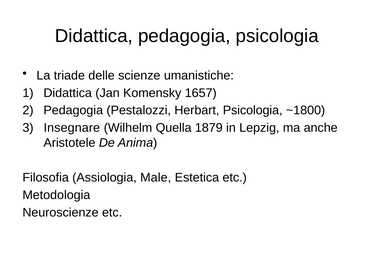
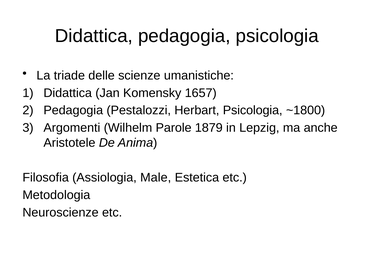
Insegnare: Insegnare -> Argomenti (72, 128)
Quella: Quella -> Parole (174, 128)
